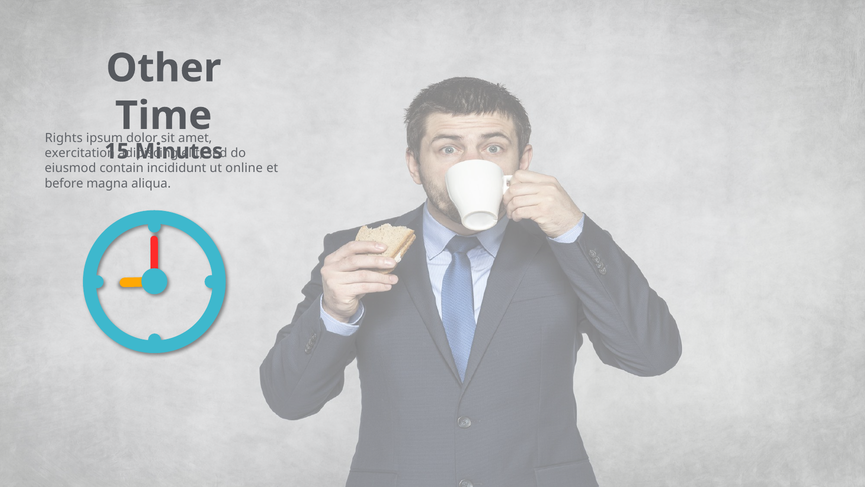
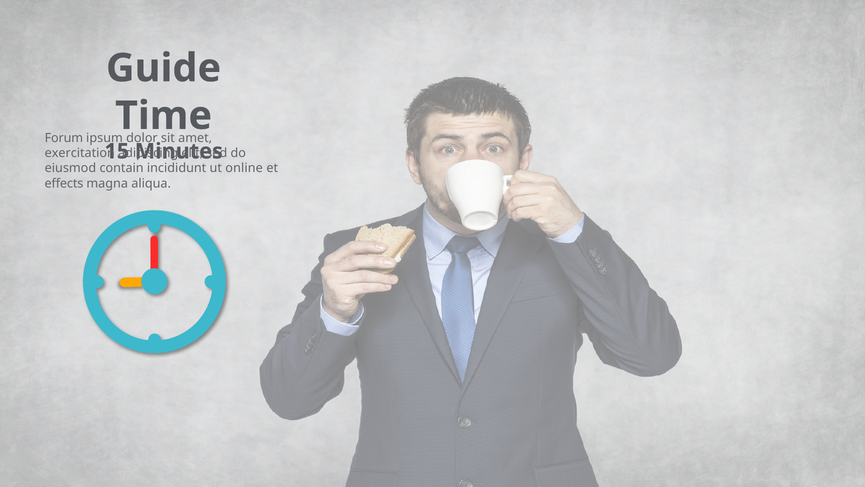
Other: Other -> Guide (164, 68)
Rights: Rights -> Forum (64, 138)
before: before -> effects (64, 183)
